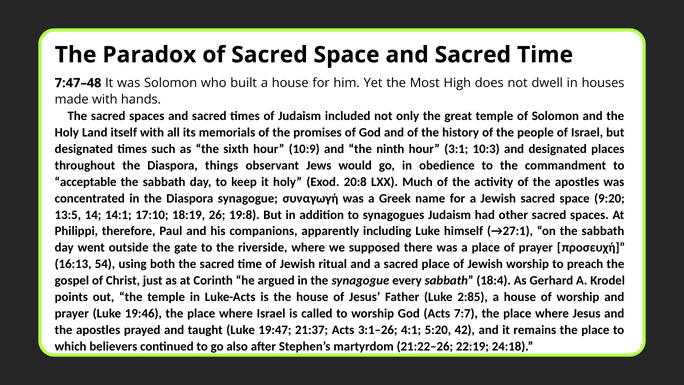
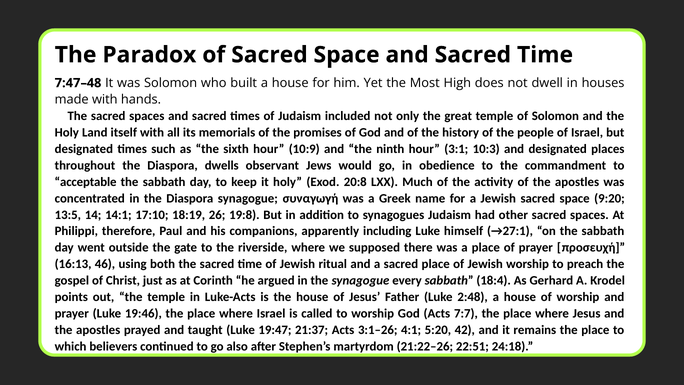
things: things -> dwells (222, 165)
54: 54 -> 46 (105, 264)
2:85: 2:85 -> 2:48 (473, 297)
22:19: 22:19 -> 22:51 (472, 346)
